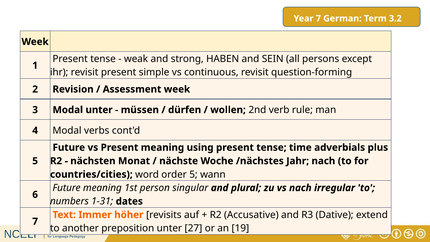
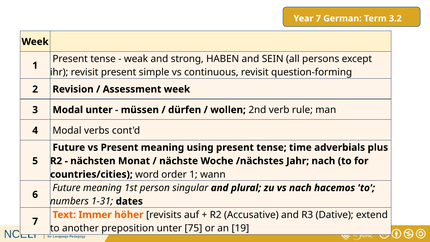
order 5: 5 -> 1 (193, 174)
irregular: irregular -> hacemos (335, 188)
27: 27 -> 75 (193, 228)
